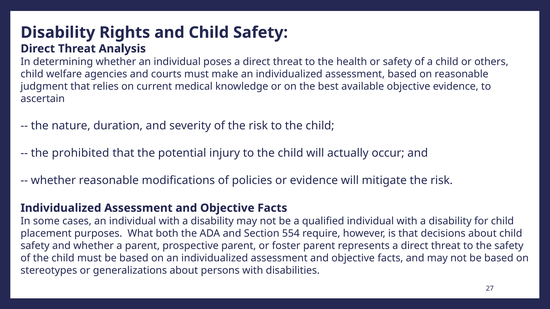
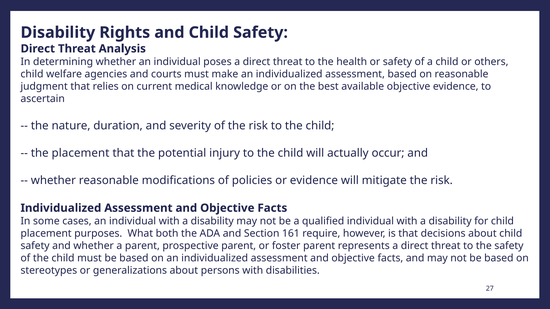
the prohibited: prohibited -> placement (81, 153)
554: 554 -> 161 (291, 234)
